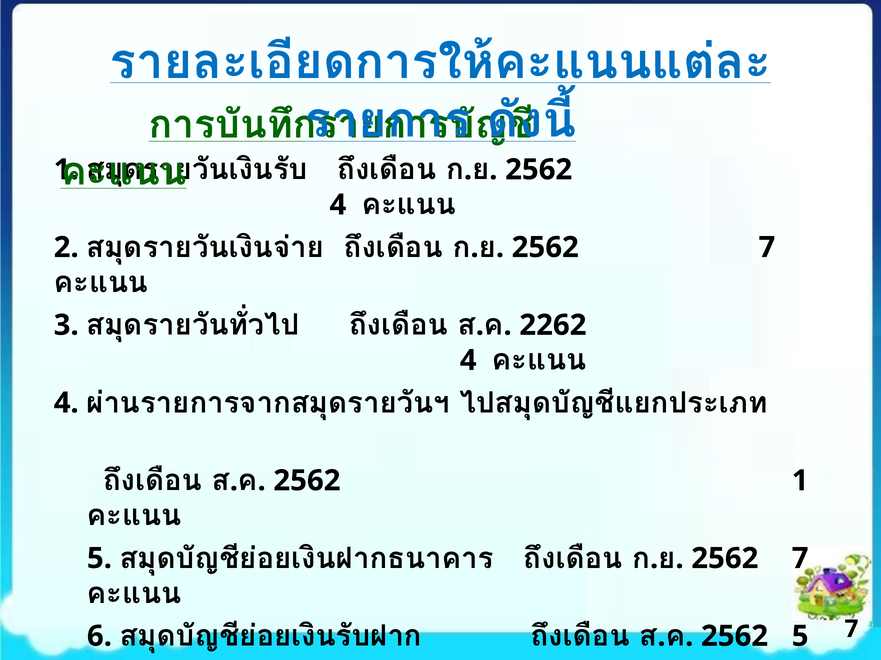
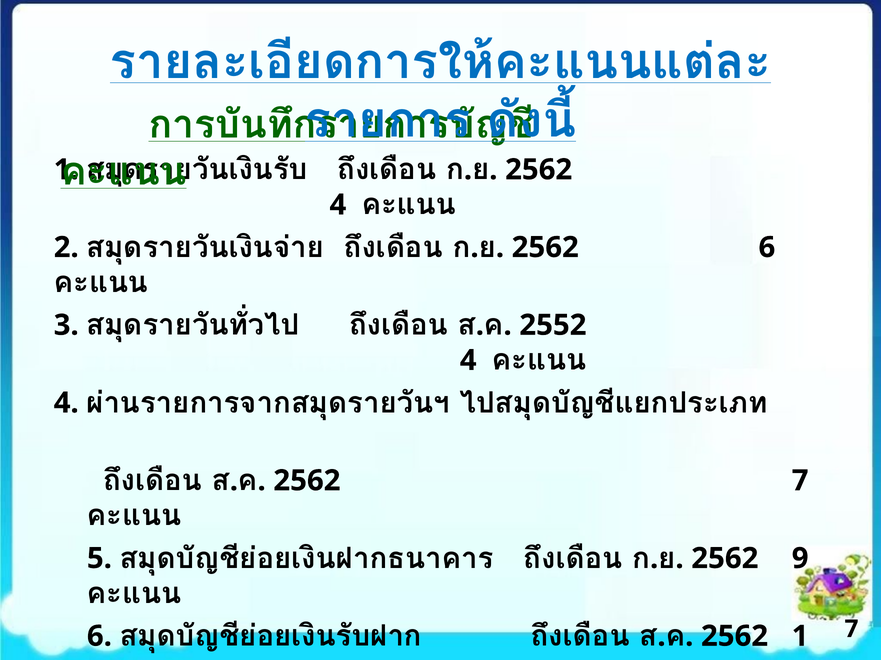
7: 7 -> 6 (767, 248)
2262: 2262 -> 2552 (553, 325)
2562 1: 1 -> 7 (800, 481)
7: 7 -> 9 (800, 559)
2562 5: 5 -> 1 (800, 637)
